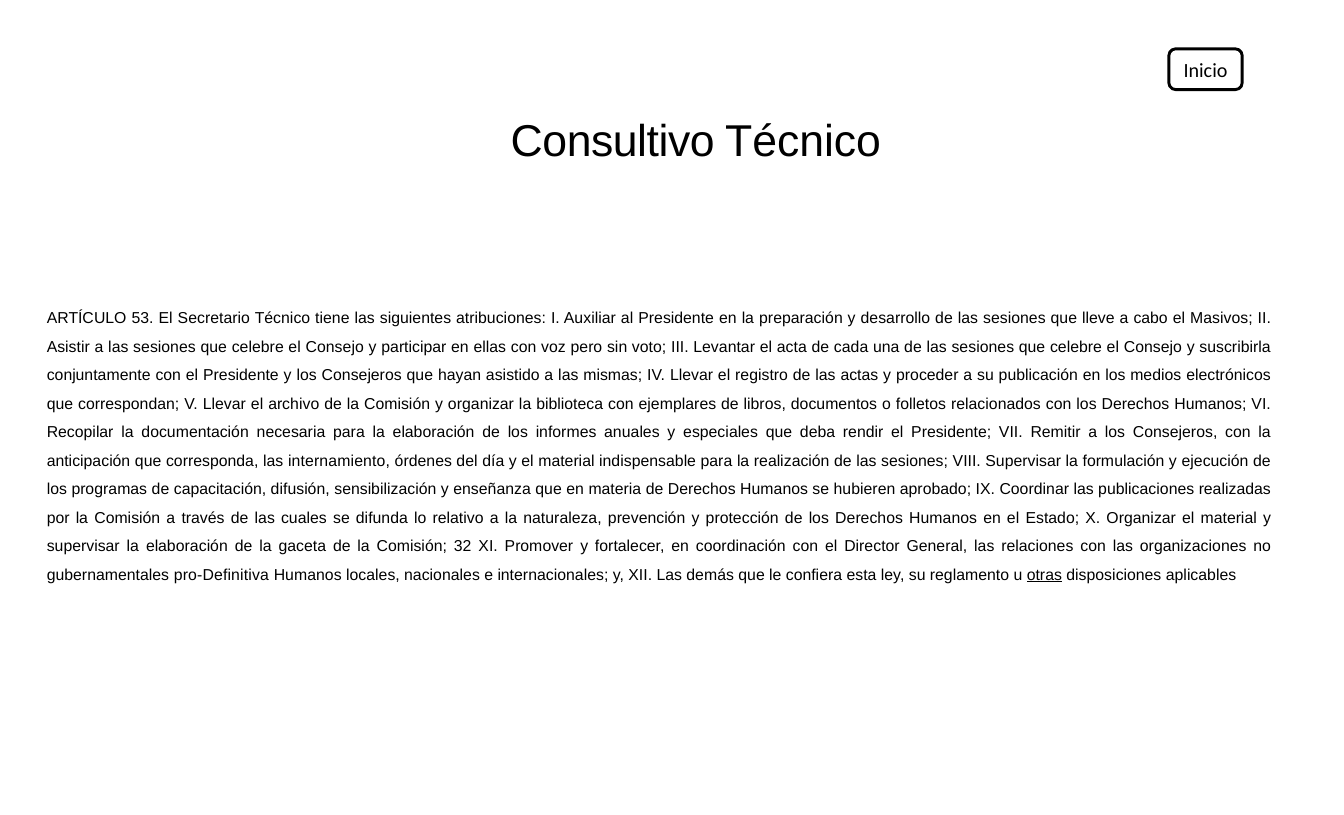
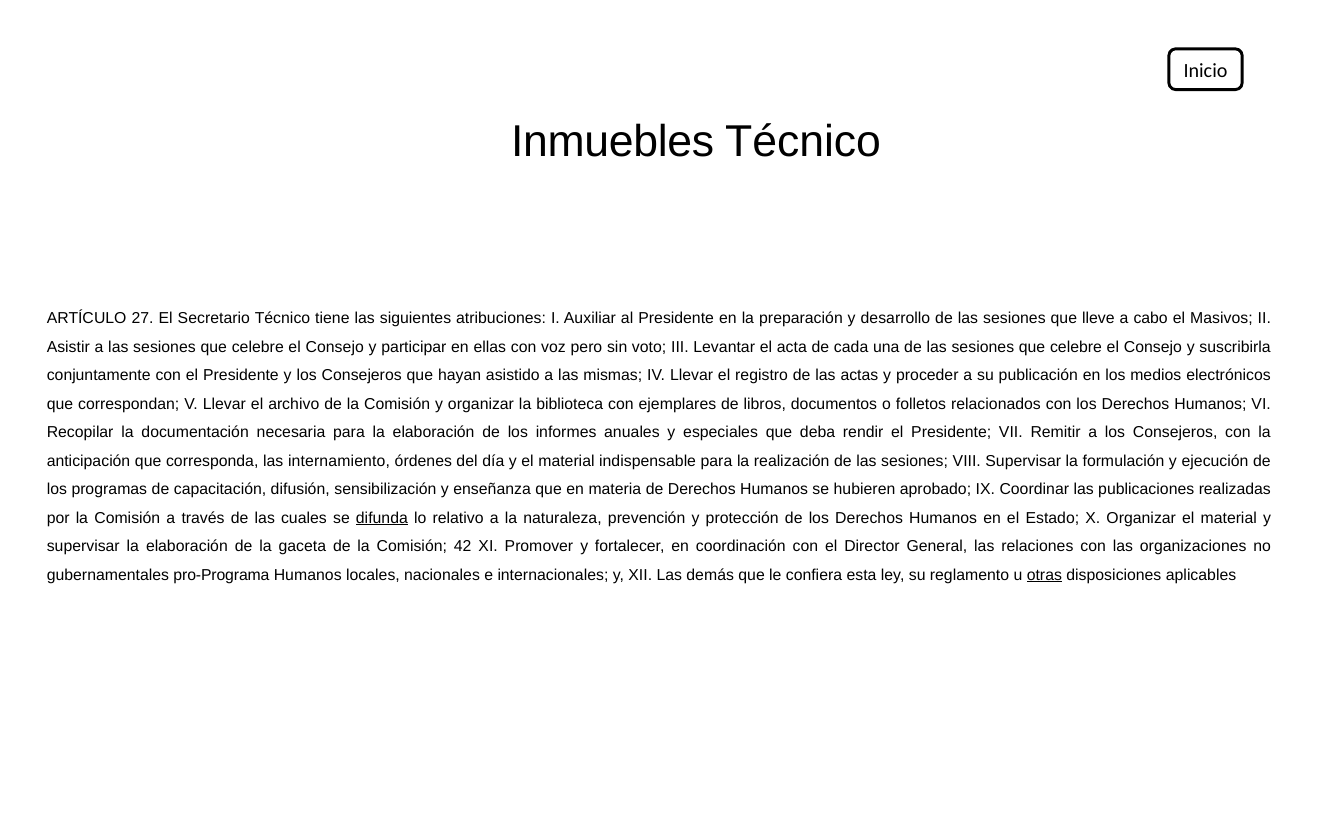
Consultivo: Consultivo -> Inmuebles (613, 142)
53: 53 -> 27 (143, 318)
difunda underline: none -> present (382, 518)
32: 32 -> 42 (463, 546)
pro-Definitiva: pro-Definitiva -> pro-Programa (222, 575)
